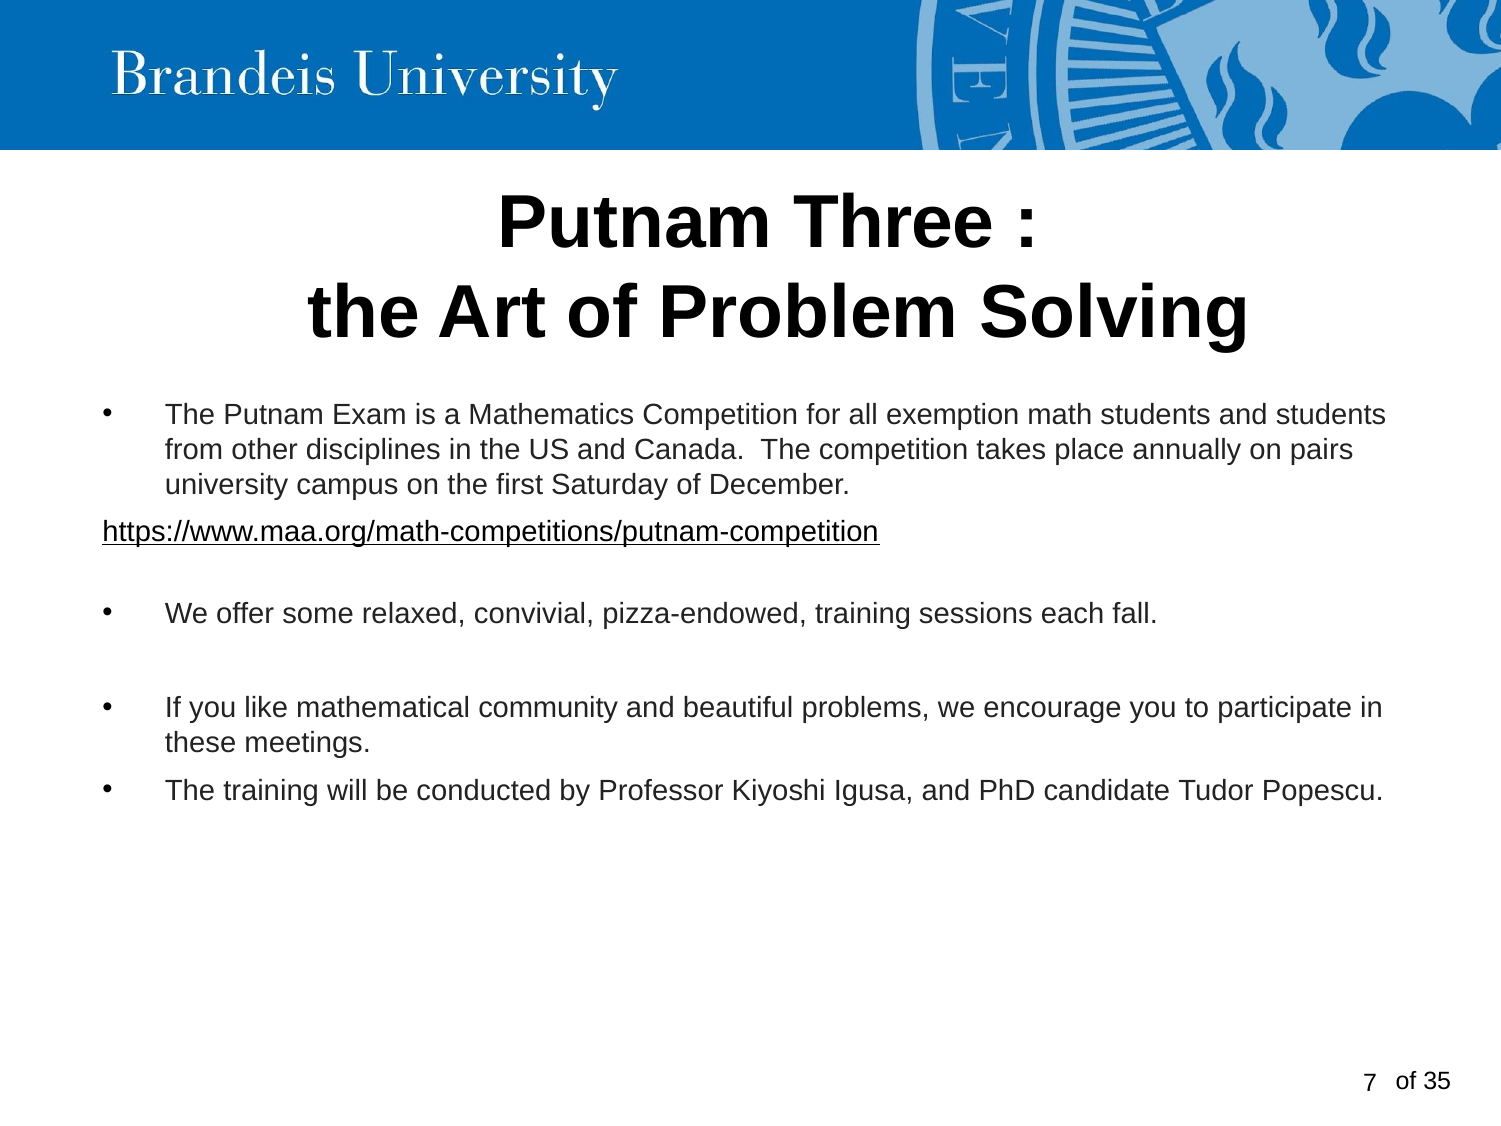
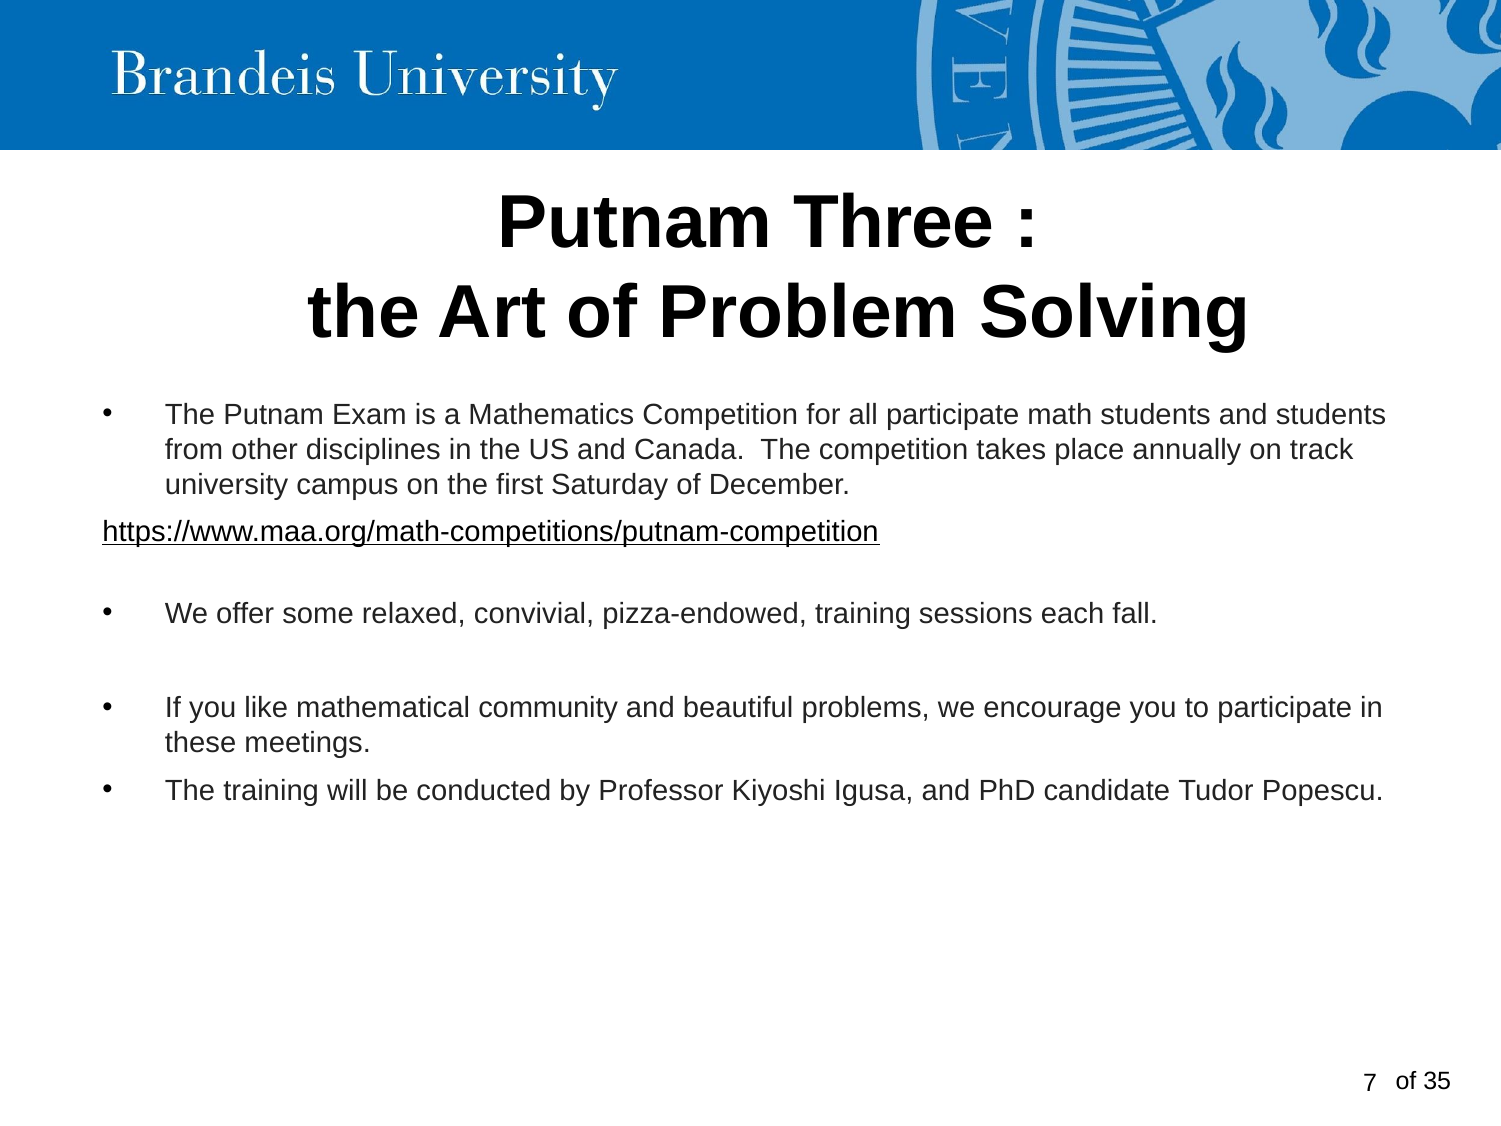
all exemption: exemption -> participate (953, 414)
pairs: pairs -> track (1322, 449)
